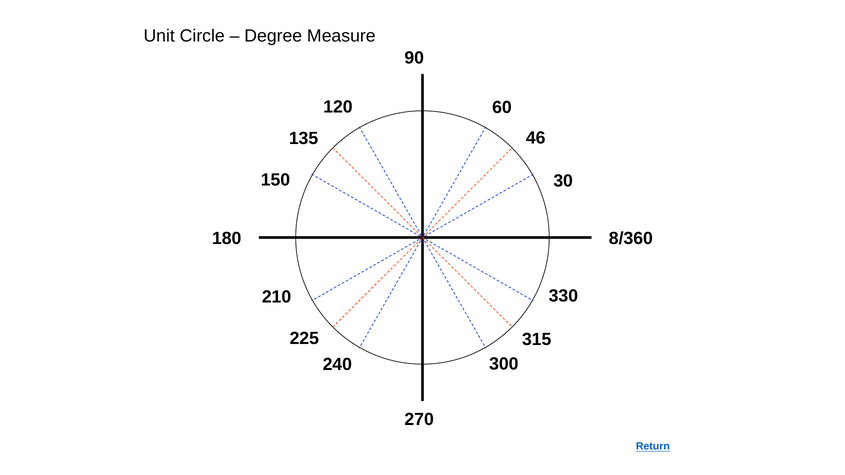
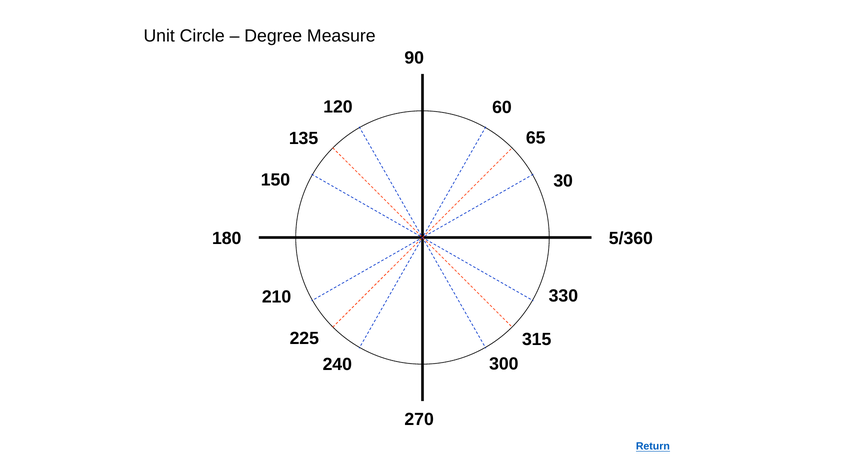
46: 46 -> 65 (536, 138)
8/360: 8/360 -> 5/360 (631, 239)
